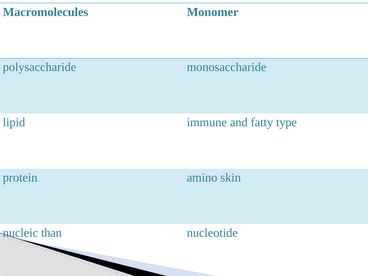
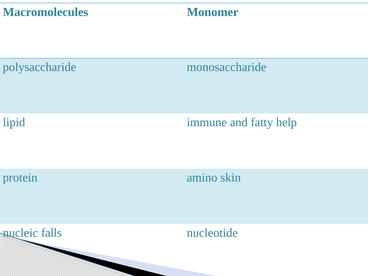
type: type -> help (286, 122)
than: than -> falls (51, 233)
